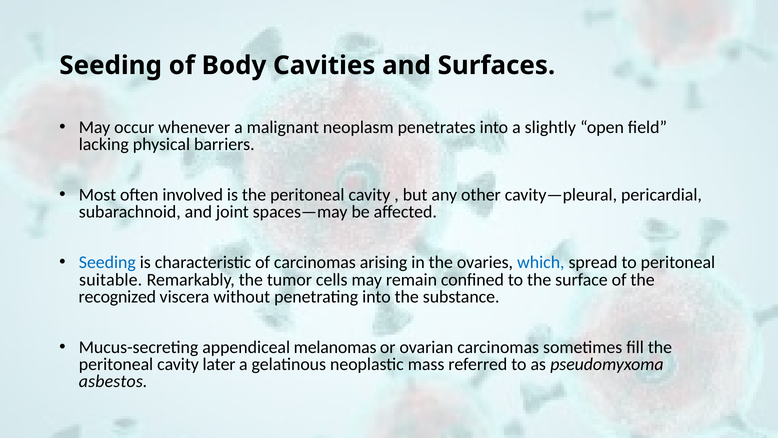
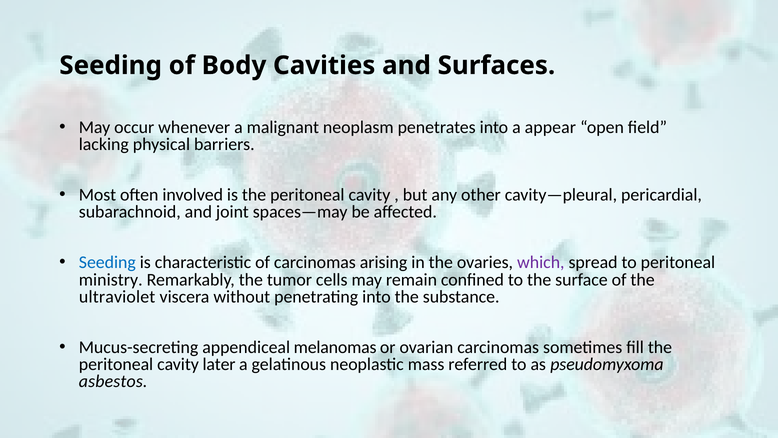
slightly: slightly -> appear (550, 127)
which colour: blue -> purple (541, 262)
suitable: suitable -> ministry (111, 279)
recognized: recognized -> ultraviolet (117, 297)
